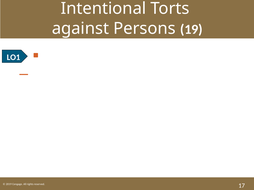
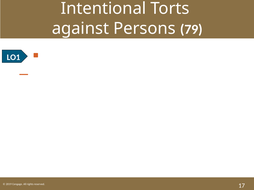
19: 19 -> 79 (191, 29)
